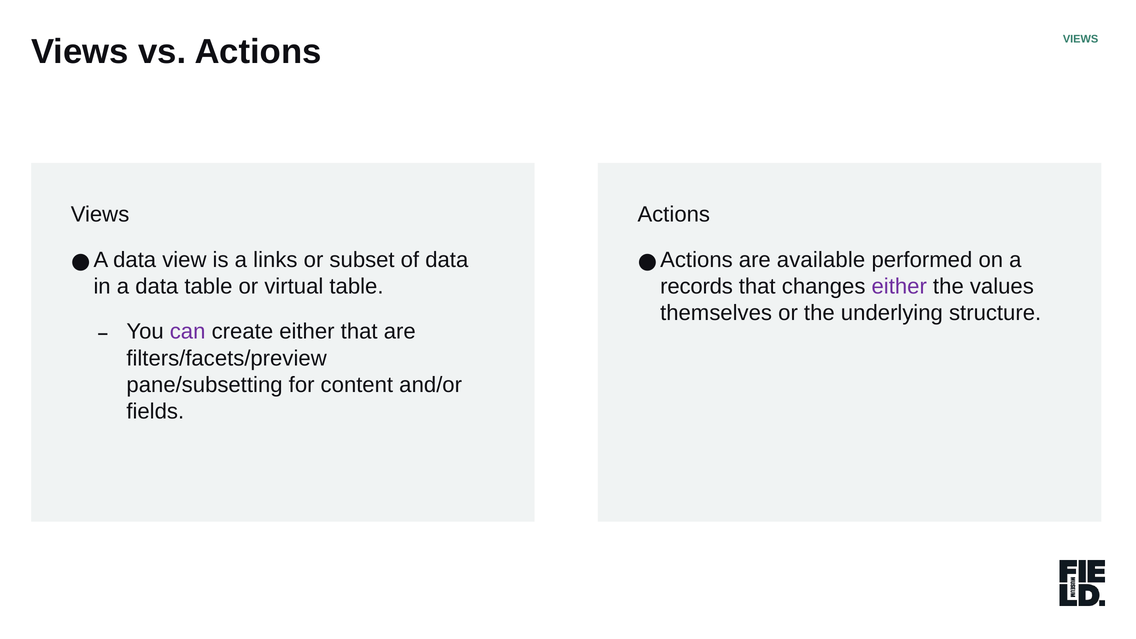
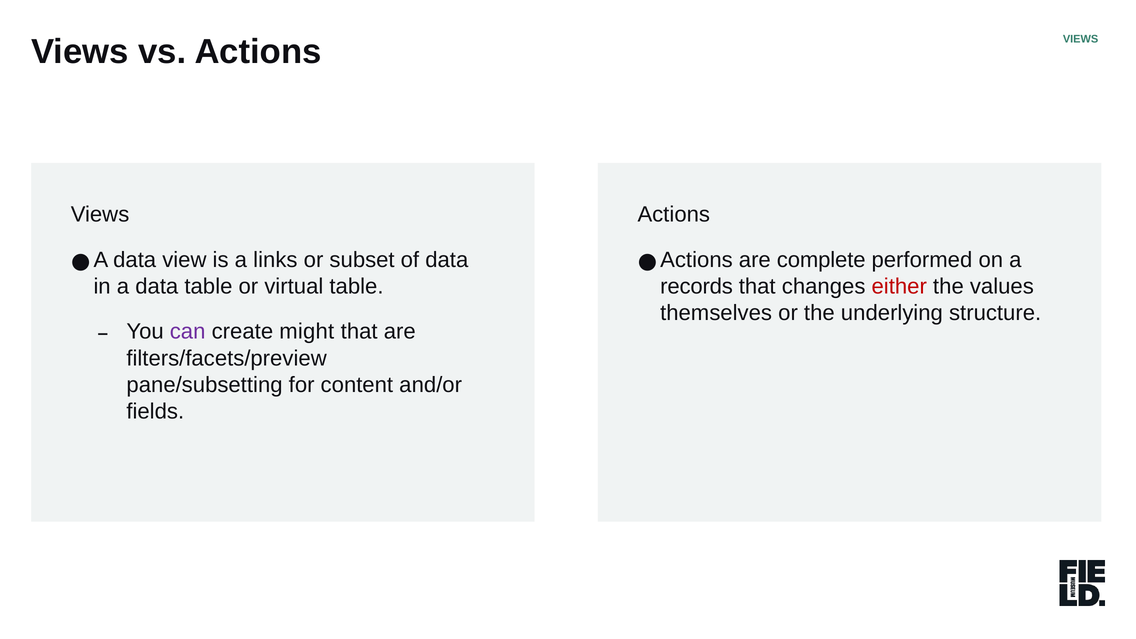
available: available -> complete (821, 260)
either colour: purple -> red (899, 286)
create either: either -> might (307, 332)
